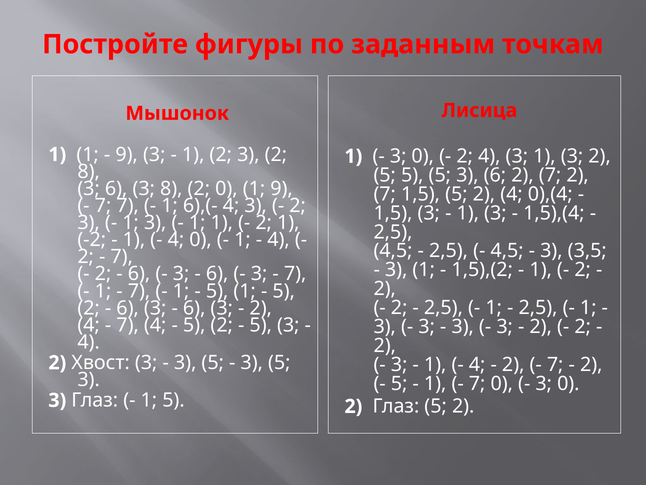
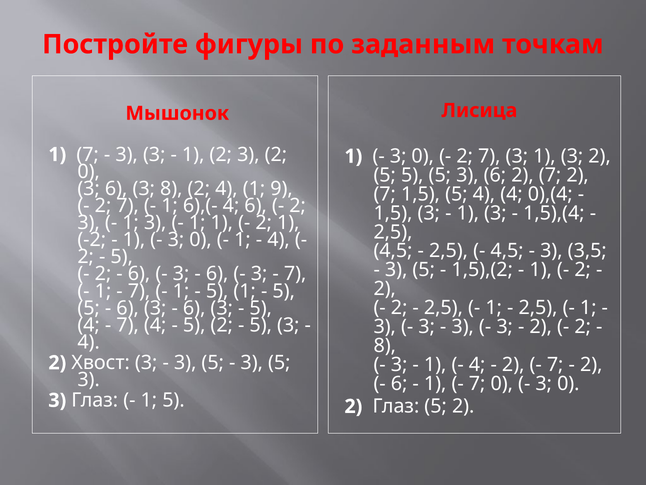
1: 1 -> 7 (88, 154)
9: 9 -> 3 (127, 154)
4: 4 -> 7 (489, 156)
8: 8 -> 0 (89, 171)
2 0: 0 -> 4 (226, 188)
1,5 5 2: 2 -> 4 (484, 194)
7: 7 -> 2 (103, 205)
6),(- 4 3: 3 -> 6 (256, 205)
4: 4 -> 3 (176, 240)
7: 7 -> 5 (122, 257)
1: 1 -> 5 (424, 270)
2: 2 -> 5 (89, 308)
2: 2 -> 5 (261, 308)
2: 2 -> 8 (385, 345)
5: 5 -> 6 (399, 383)
